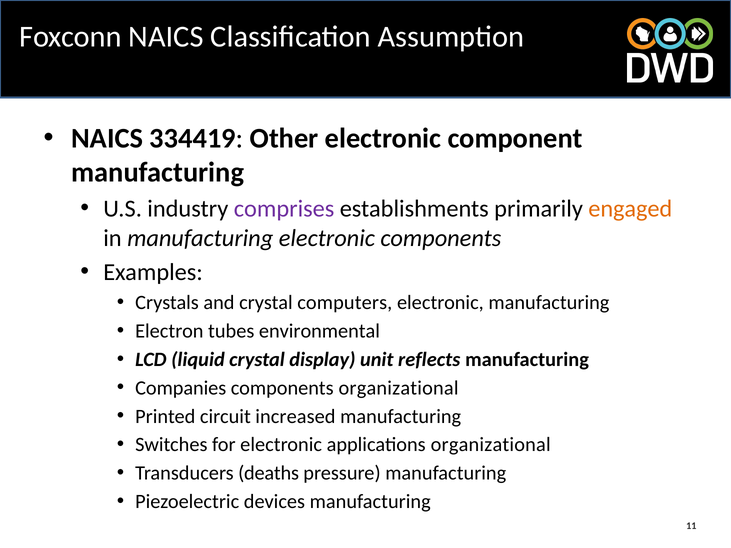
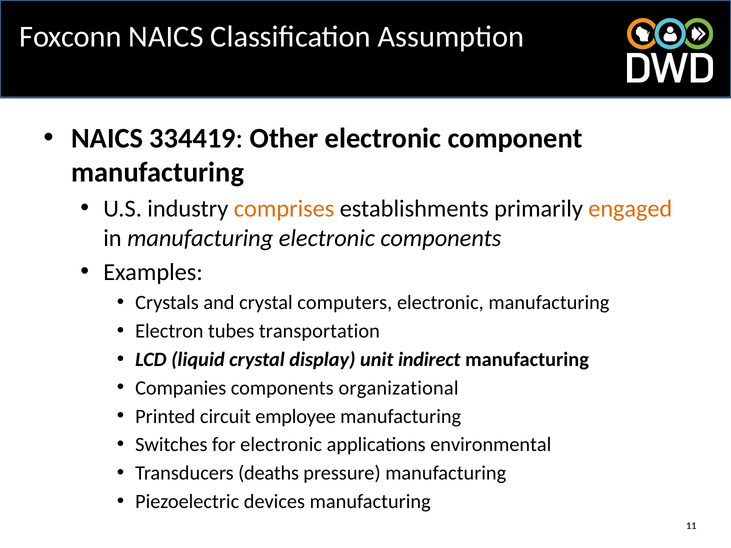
comprises colour: purple -> orange (284, 209)
environmental: environmental -> transportation (319, 331)
reflects: reflects -> indirect (429, 360)
increased: increased -> employee (296, 417)
applications organizational: organizational -> environmental (491, 445)
